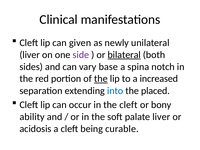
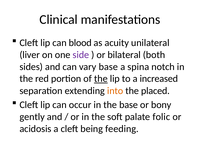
given: given -> blood (80, 43)
newly: newly -> acuity (117, 43)
bilateral underline: present -> none (124, 55)
into colour: blue -> orange (115, 91)
the cleft: cleft -> base (129, 105)
ability: ability -> gently (32, 117)
palate liver: liver -> folic (161, 117)
curable: curable -> feeding (122, 129)
